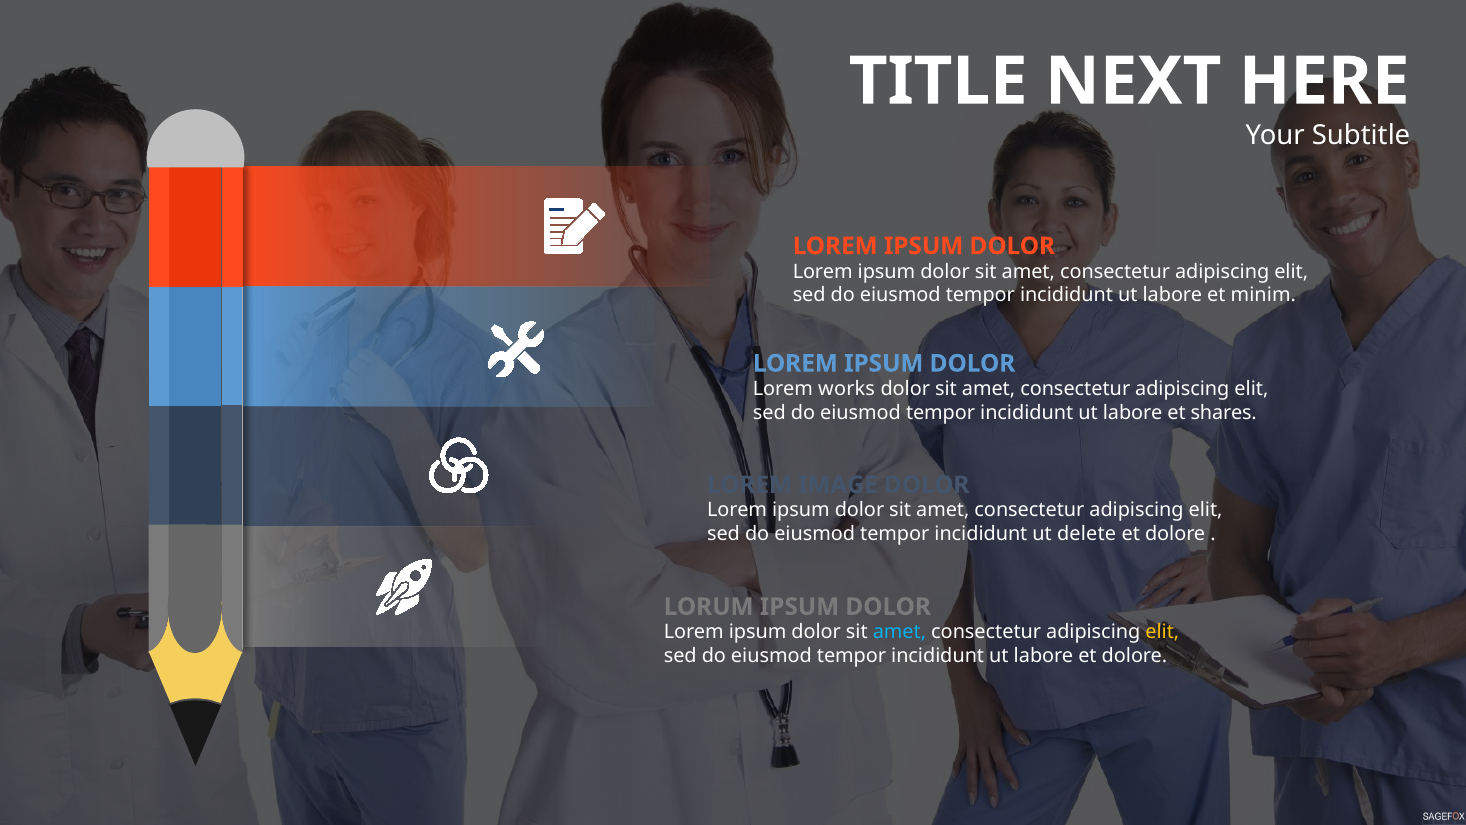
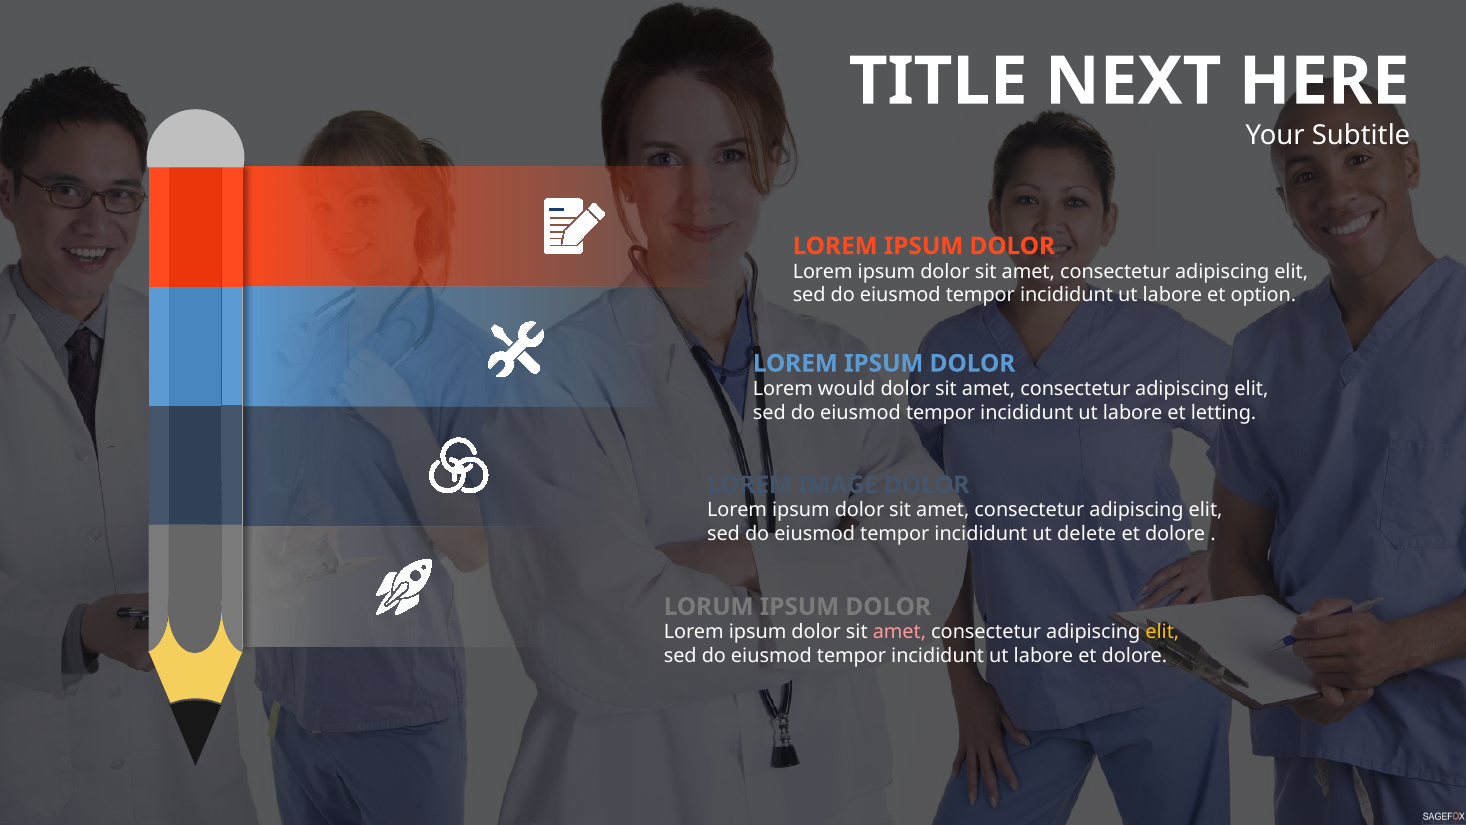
minim: minim -> option (1263, 295)
works: works -> would (847, 389)
shares: shares -> letting (1224, 413)
amet colour: light blue -> pink (899, 632)
